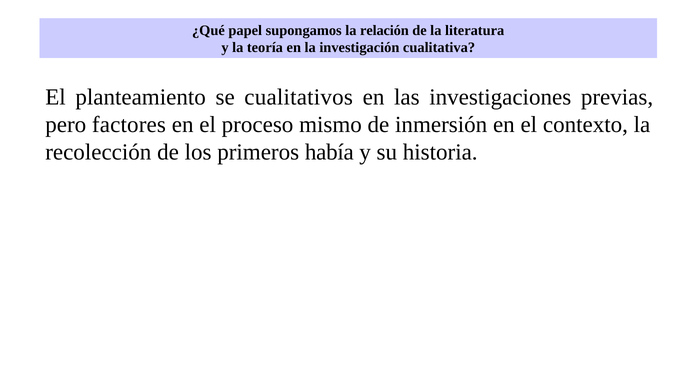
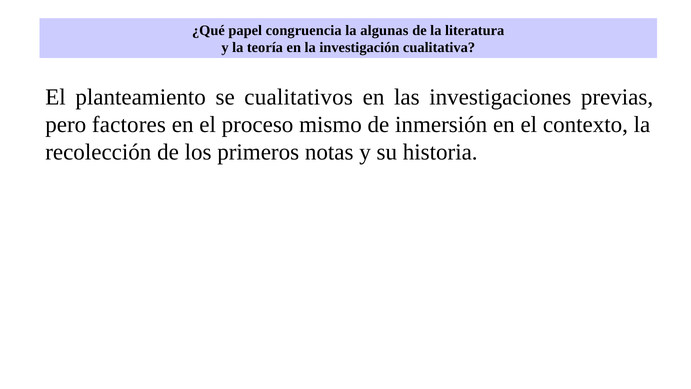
supongamos: supongamos -> congruencia (304, 30)
relación: relación -> algunas (384, 30)
había: había -> notas (329, 152)
